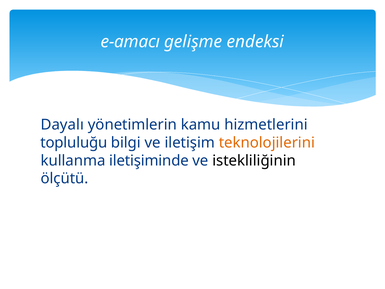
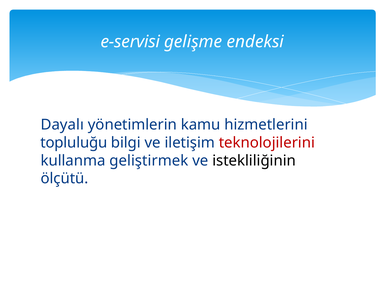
e-amacı: e-amacı -> e-servisi (130, 42)
teknolojilerini colour: orange -> red (267, 143)
iletişiminde: iletişiminde -> geliştirmek (149, 160)
